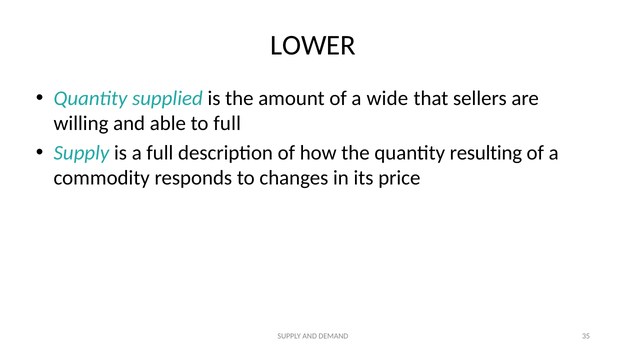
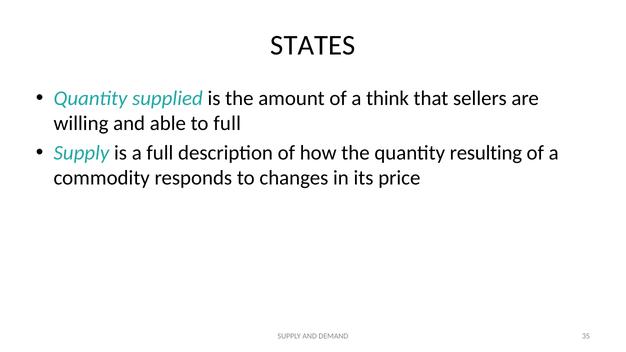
LOWER: LOWER -> STATES (313, 45)
wide: wide -> think (388, 98)
